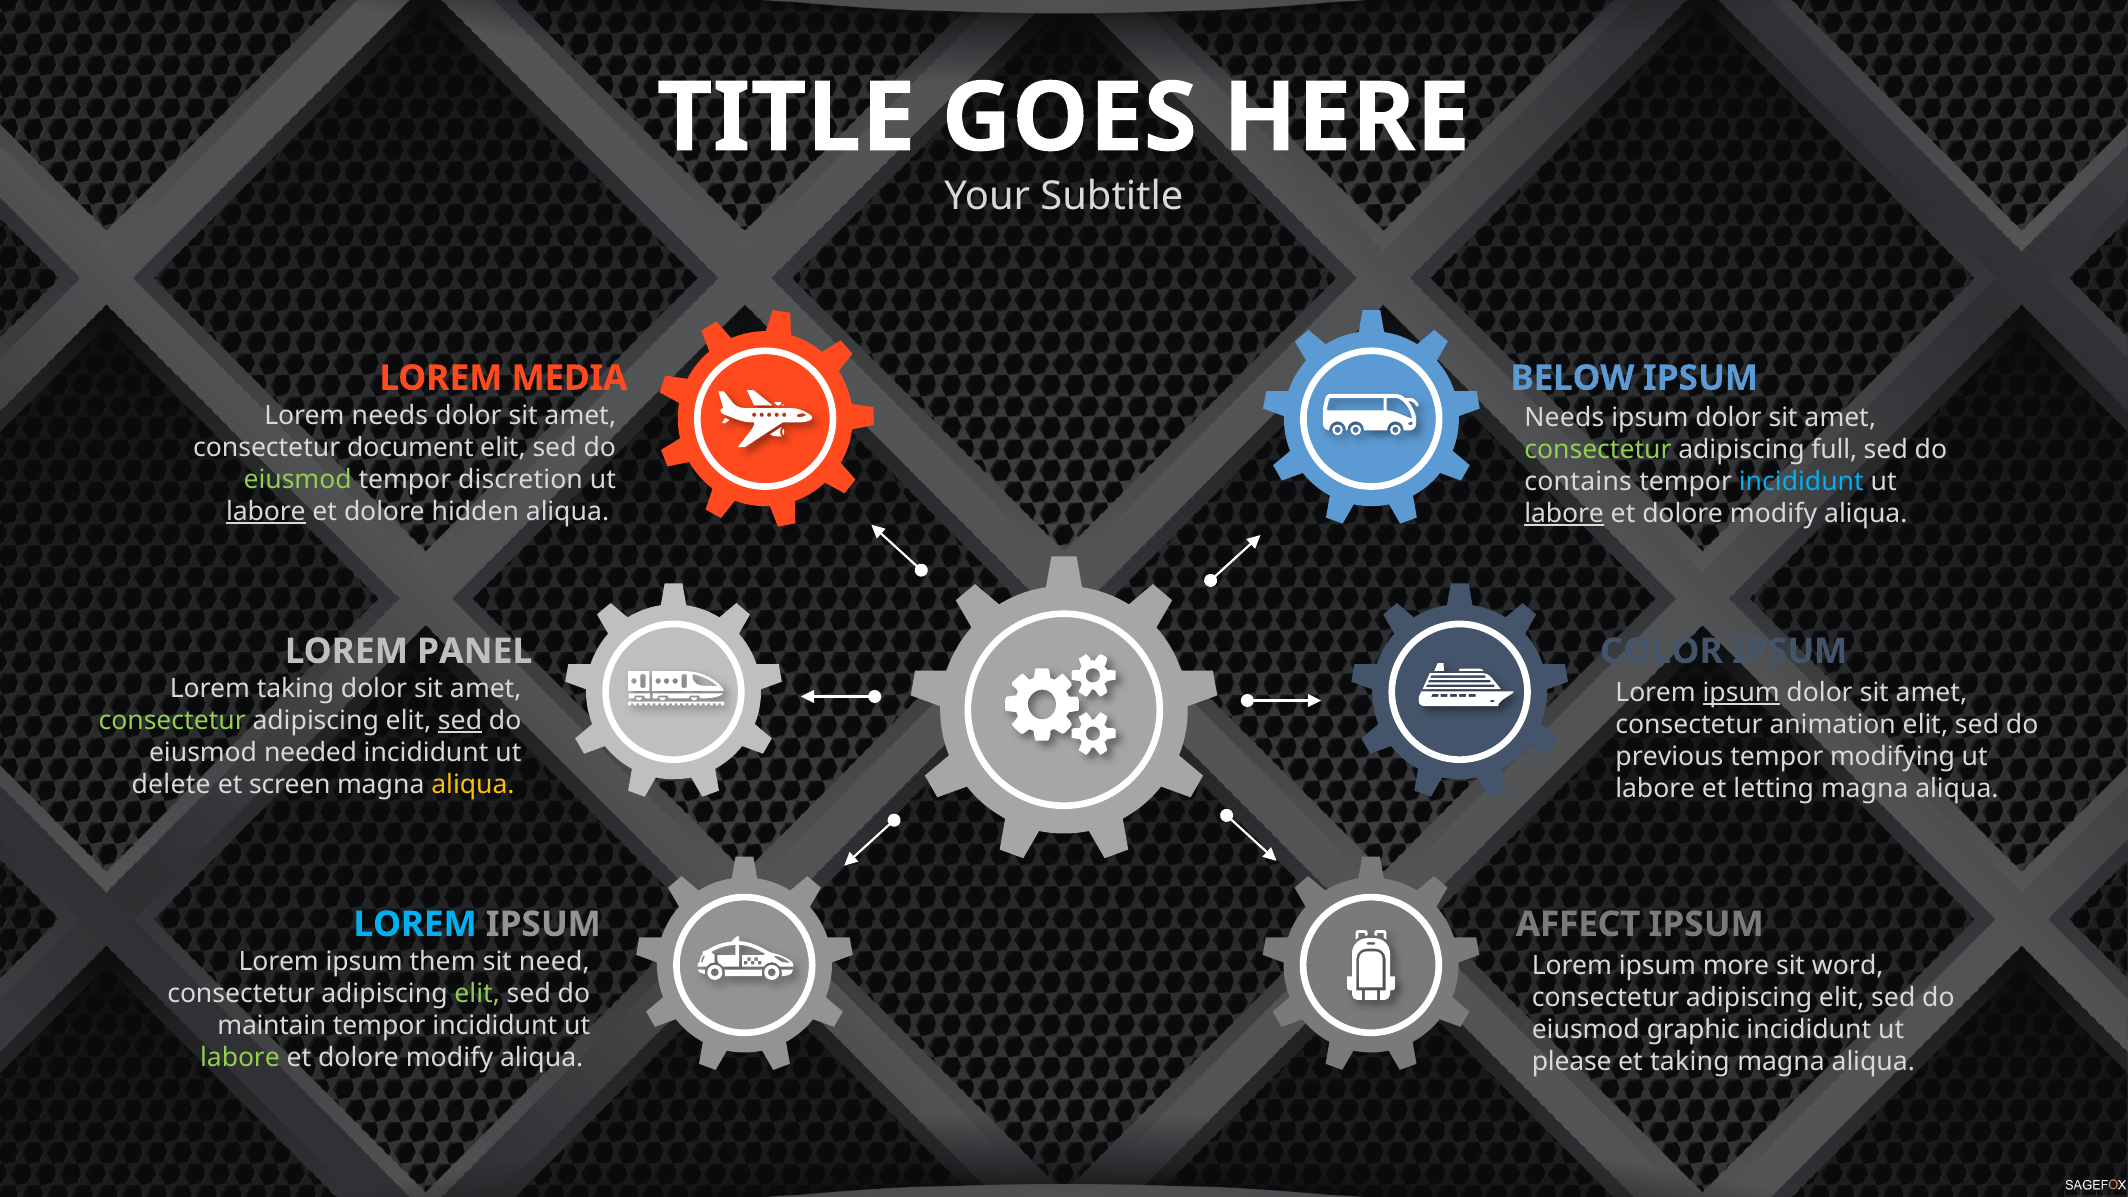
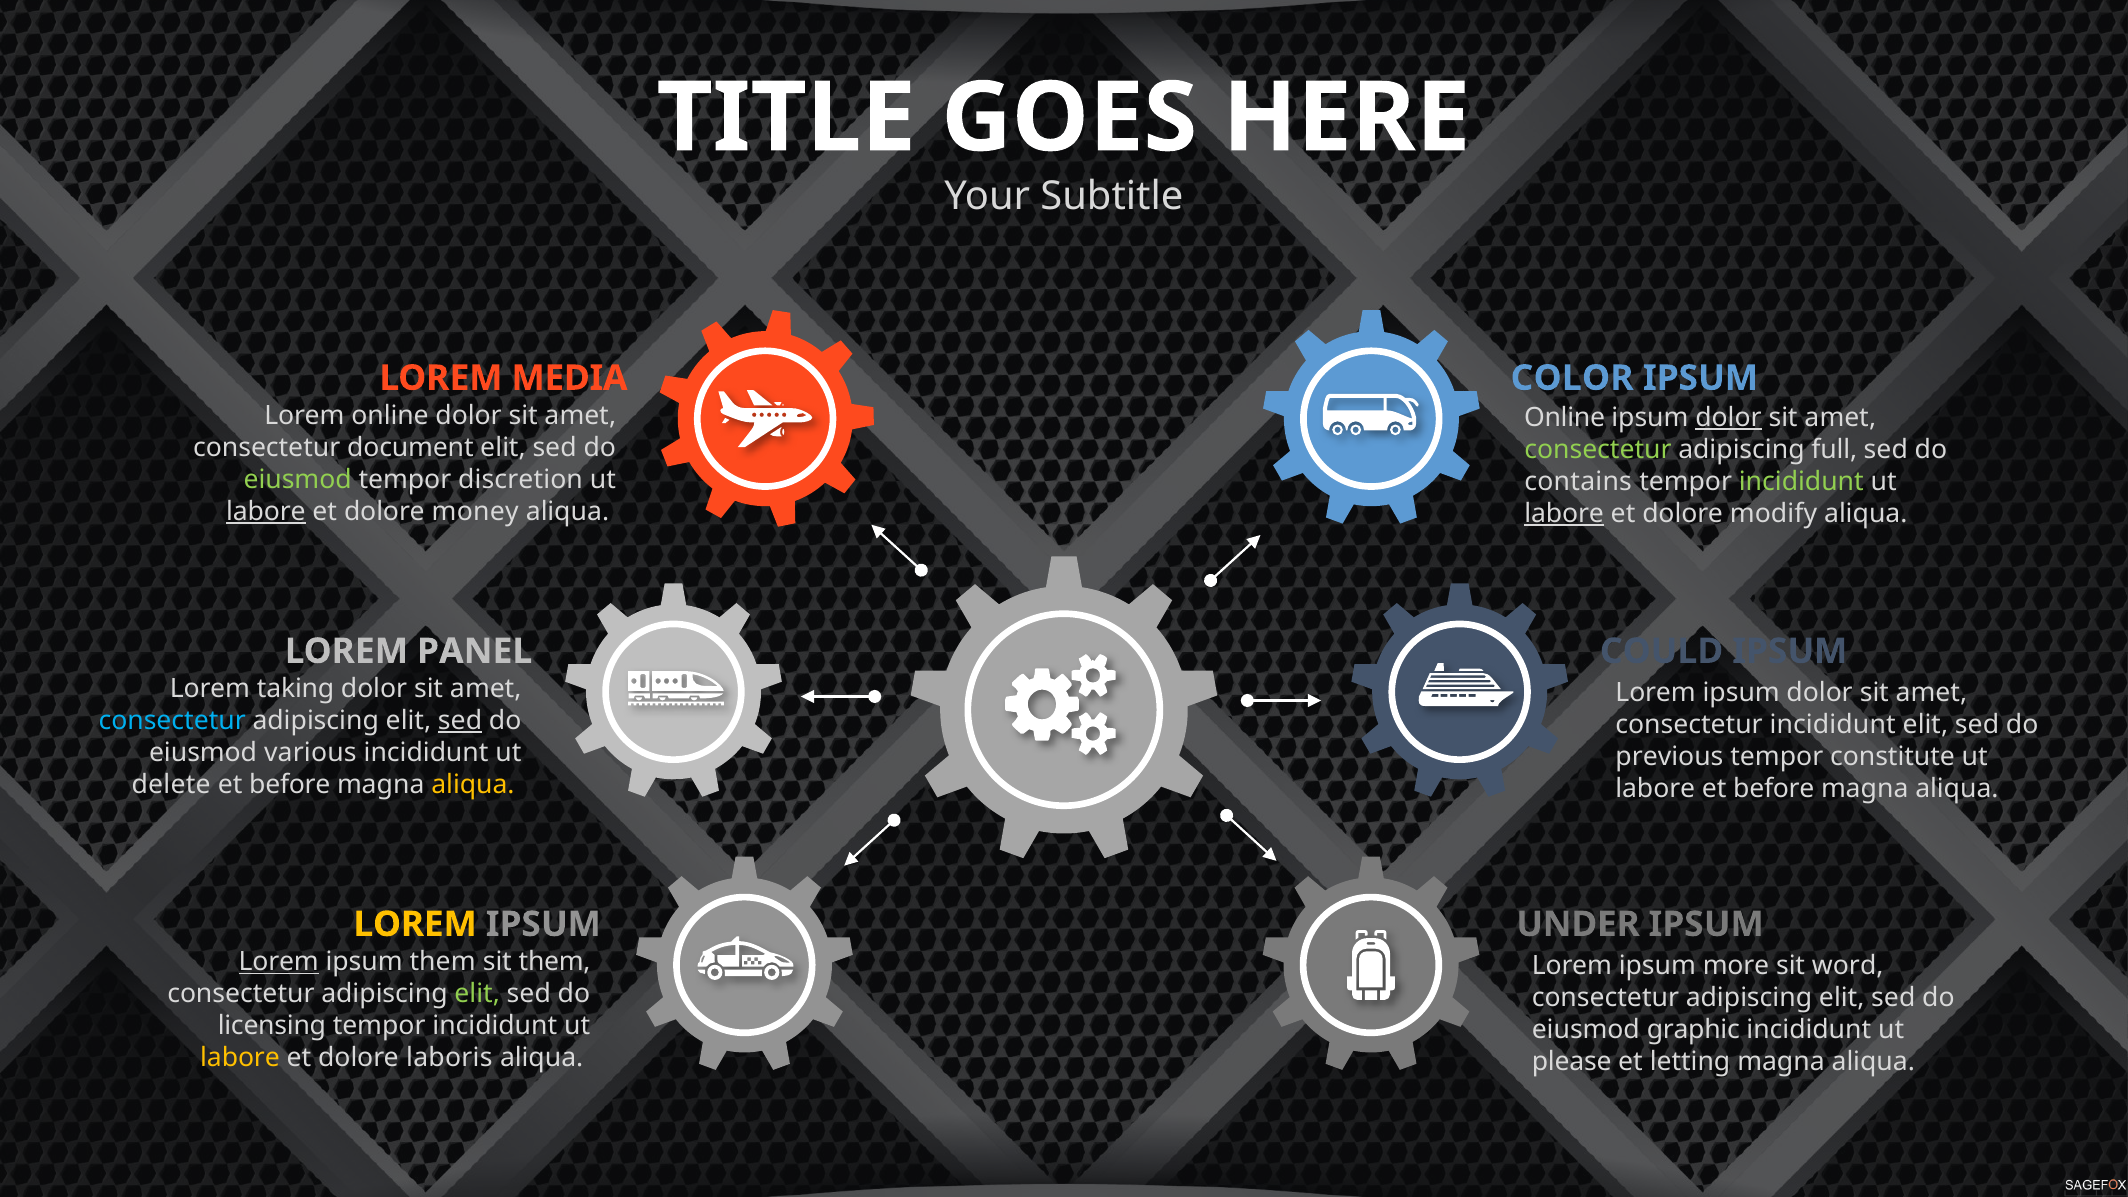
BELOW: BELOW -> COLOR (1572, 378)
Lorem needs: needs -> online (390, 416)
Needs: Needs -> Online (1565, 418)
dolor underline: none -> present (1728, 418)
incididunt colour: light blue -> light green (1801, 481)
hidden: hidden -> money (475, 511)
COLOR: COLOR -> COULD (1662, 651)
ipsum underline: present -> none (1741, 693)
consectetur colour: light green -> light blue (172, 721)
consectetur animation: animation -> incididunt (1833, 725)
needed: needed -> various (310, 753)
modifying: modifying -> constitute (1892, 756)
screen: screen -> before (290, 785)
labore et letting: letting -> before (1774, 788)
LOREM colour: light blue -> yellow (415, 924)
AFFECT: AFFECT -> UNDER (1578, 924)
Lorem underline: none -> present (279, 962)
sit need: need -> them (555, 962)
maintain: maintain -> licensing (272, 1026)
labore colour: light green -> yellow (240, 1058)
modify: modify -> laboris (449, 1058)
et taking: taking -> letting (1690, 1062)
